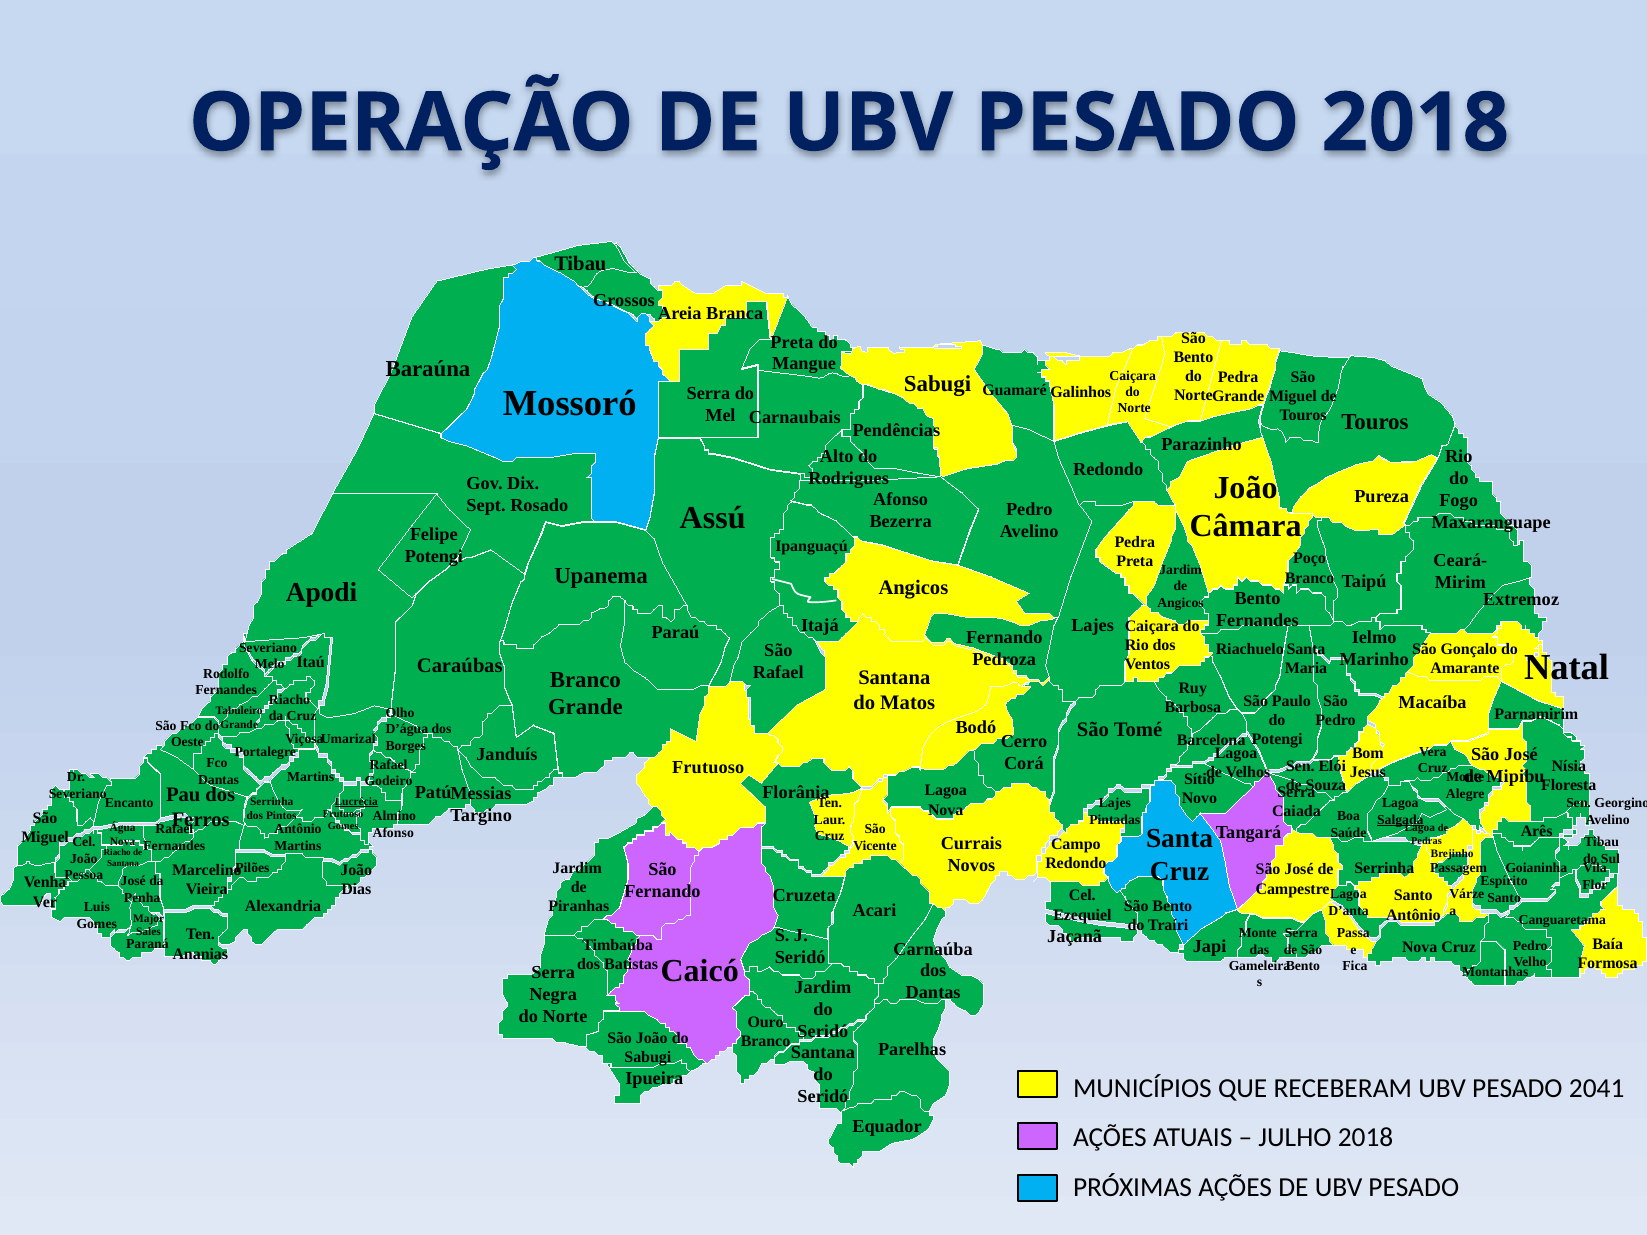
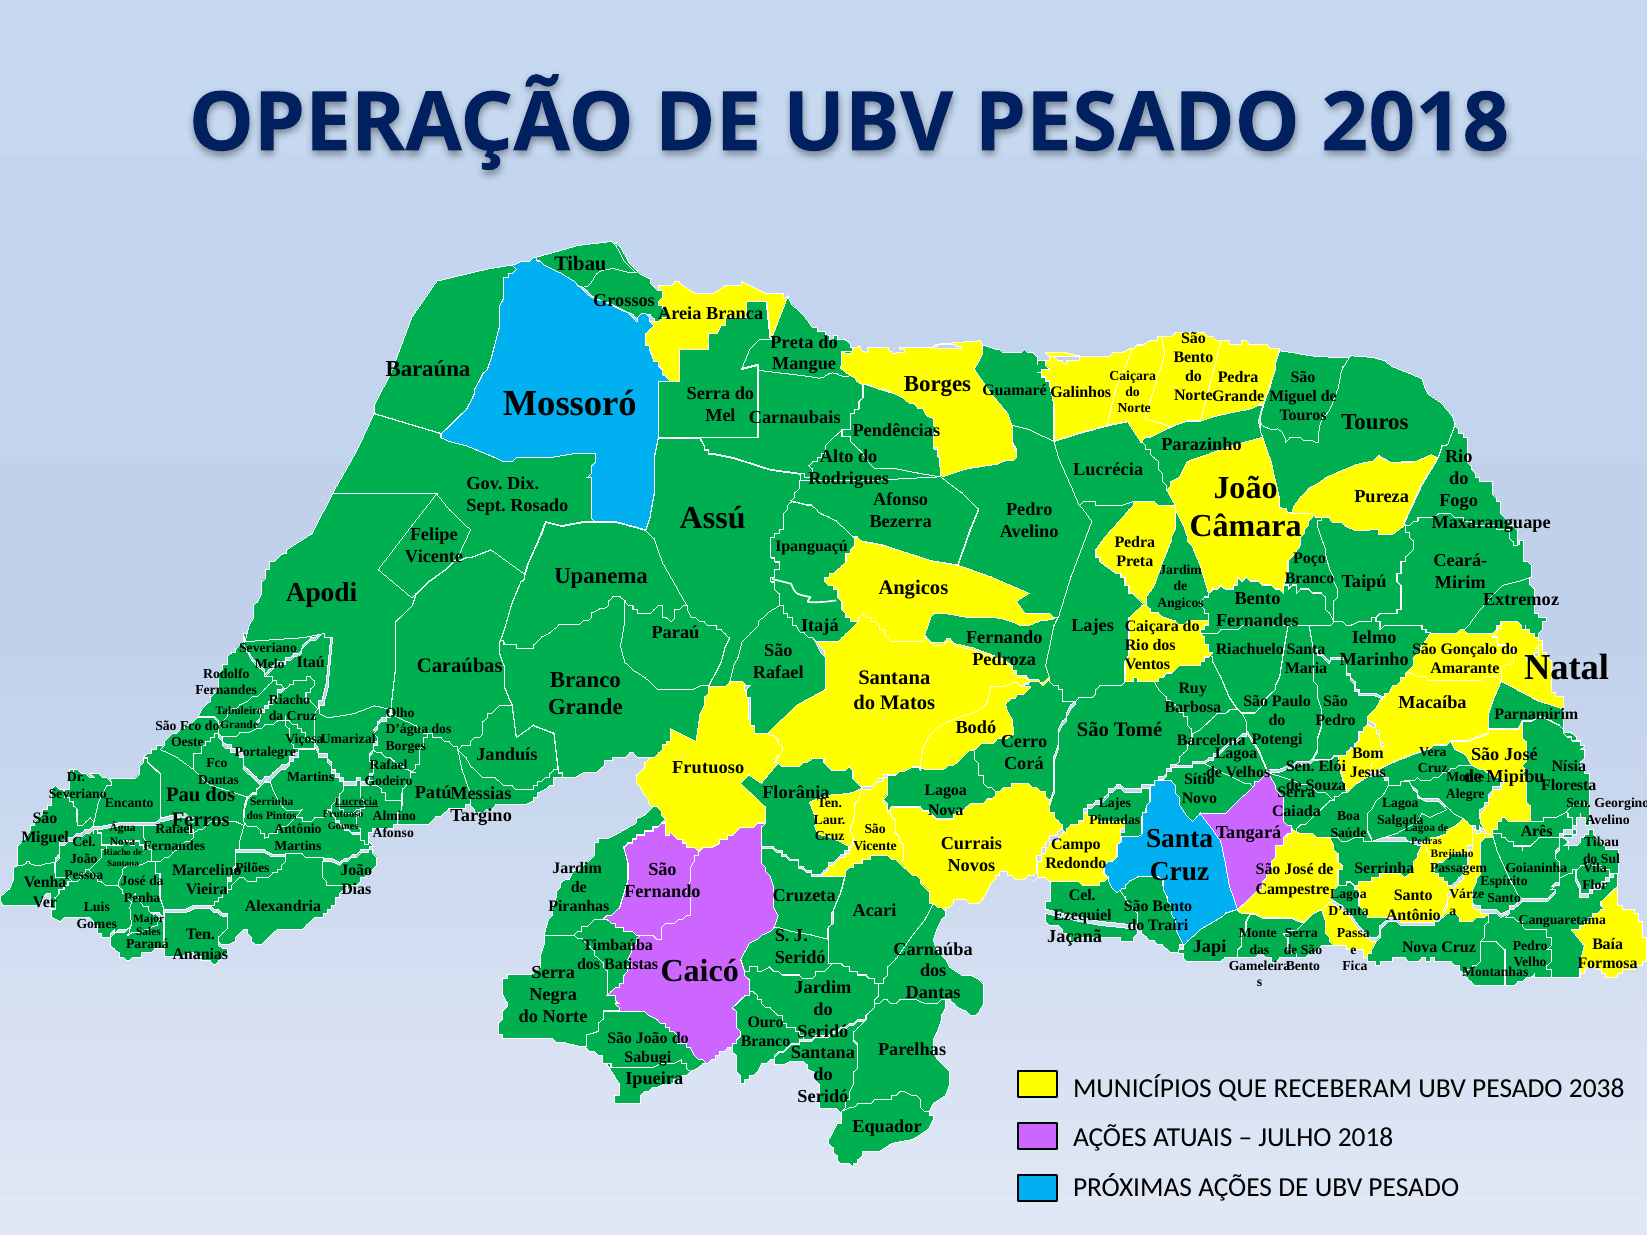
Sabugi: Sabugi -> Borges (938, 384)
Redondo: Redondo -> Lucrécia (1108, 469)
Potengi: Potengi -> Vicente (434, 556)
Salgada underline: present -> none (1400, 820)
2041: 2041 -> 2038 (1597, 1089)
